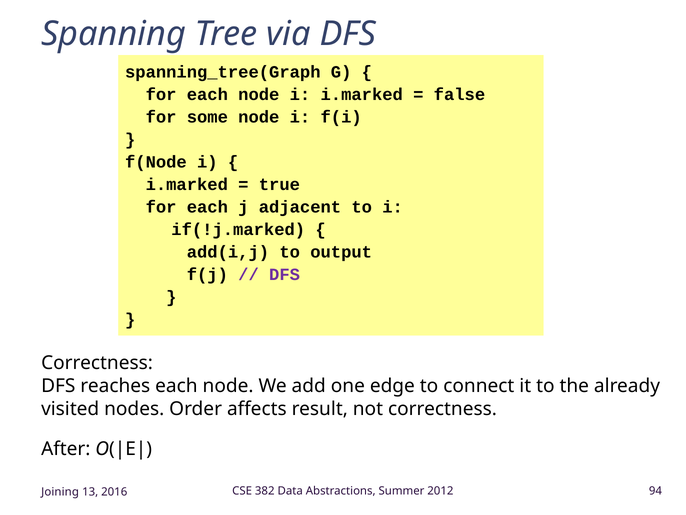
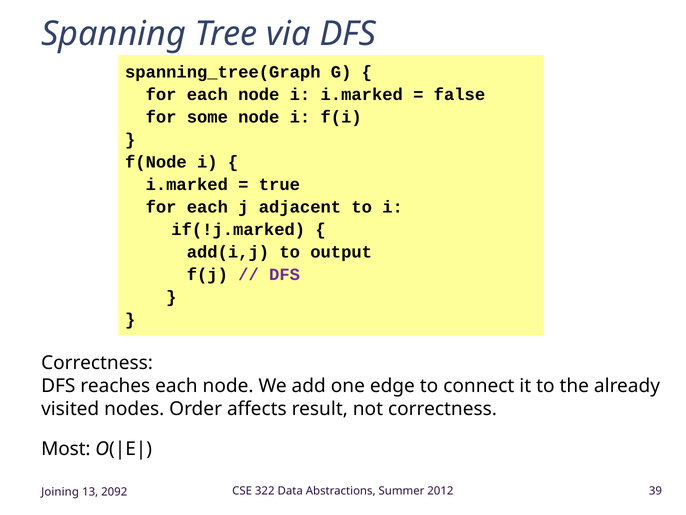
After: After -> Most (66, 449)
382: 382 -> 322 (265, 490)
94: 94 -> 39 (655, 490)
2016: 2016 -> 2092 (114, 491)
